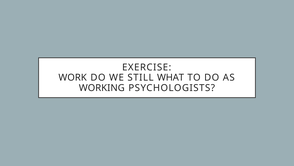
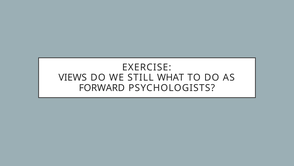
WORK: WORK -> VIEWS (73, 77)
WORKING: WORKING -> FORWARD (102, 88)
